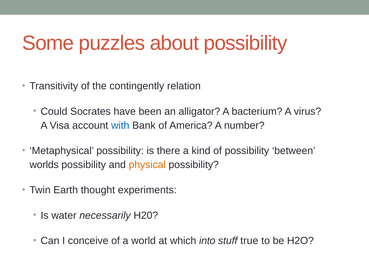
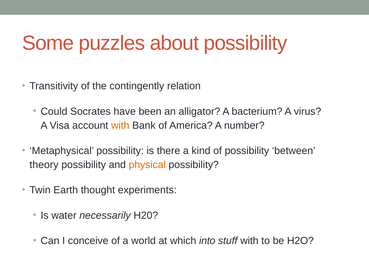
with colour: blue -> orange (120, 125)
worlds: worlds -> theory (44, 165)
stuff true: true -> with (249, 241)
